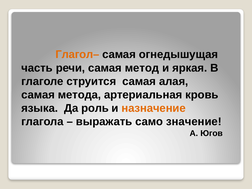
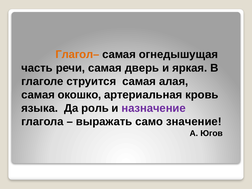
метод: метод -> дверь (142, 68)
метода: метода -> окошко (80, 95)
назначение colour: orange -> purple (154, 108)
